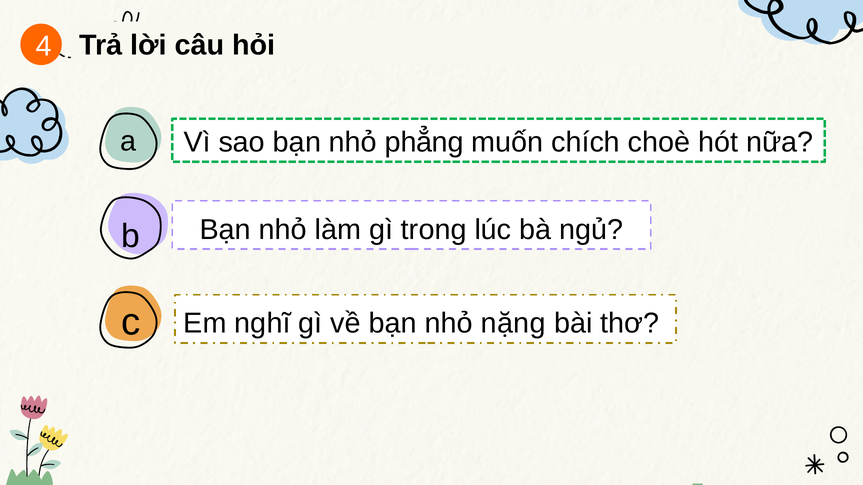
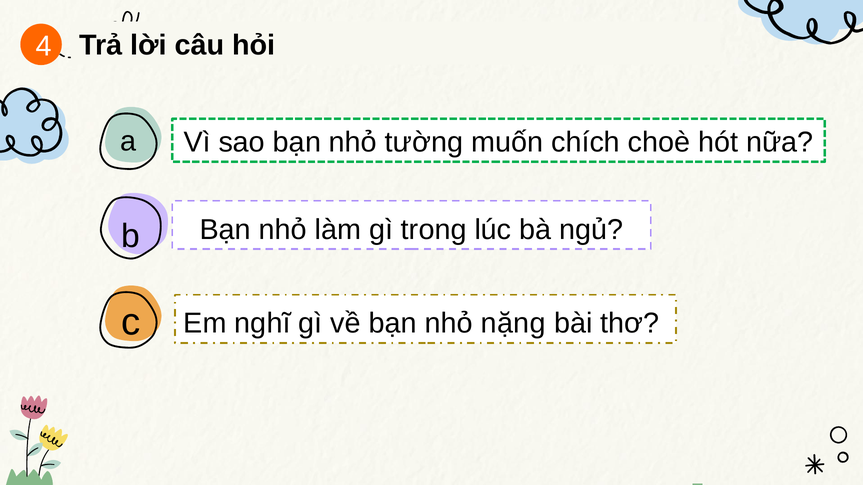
phẳng: phẳng -> tường (424, 143)
